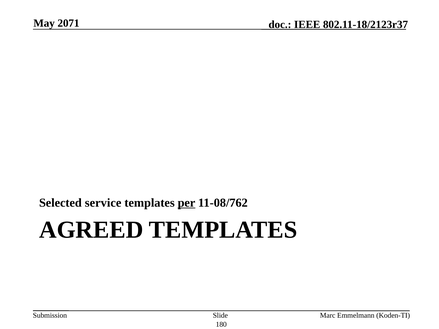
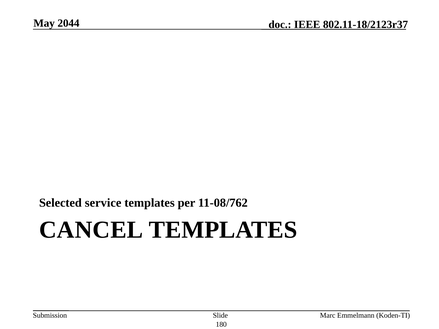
2071: 2071 -> 2044 (68, 23)
per underline: present -> none (186, 203)
AGREED: AGREED -> CANCEL (91, 230)
